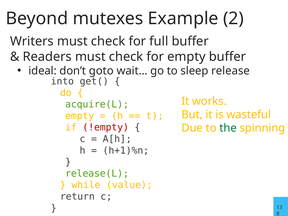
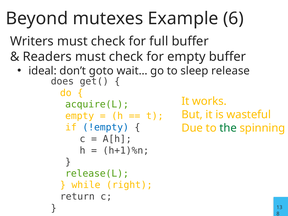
2: 2 -> 6 (233, 18)
into: into -> does (62, 81)
!empty colour: red -> blue (106, 127)
value: value -> right (129, 185)
